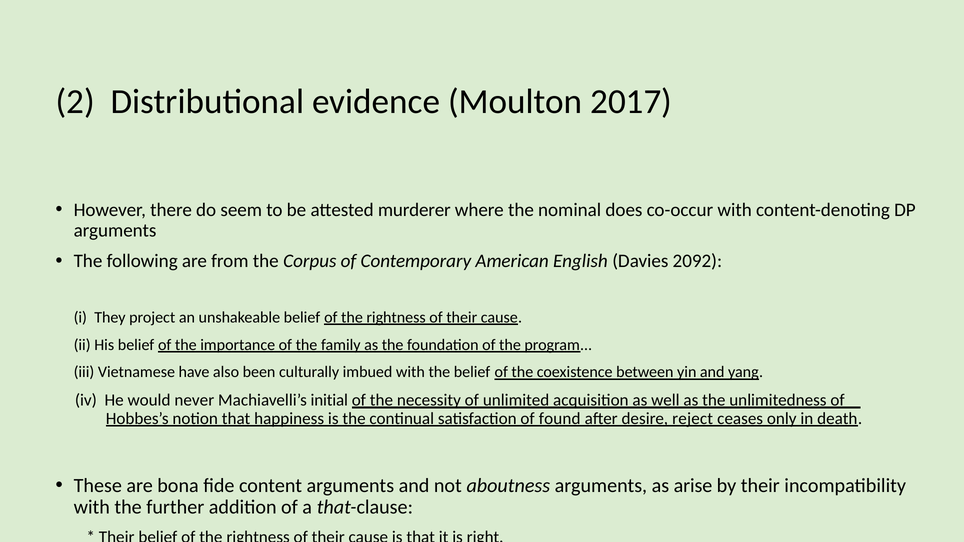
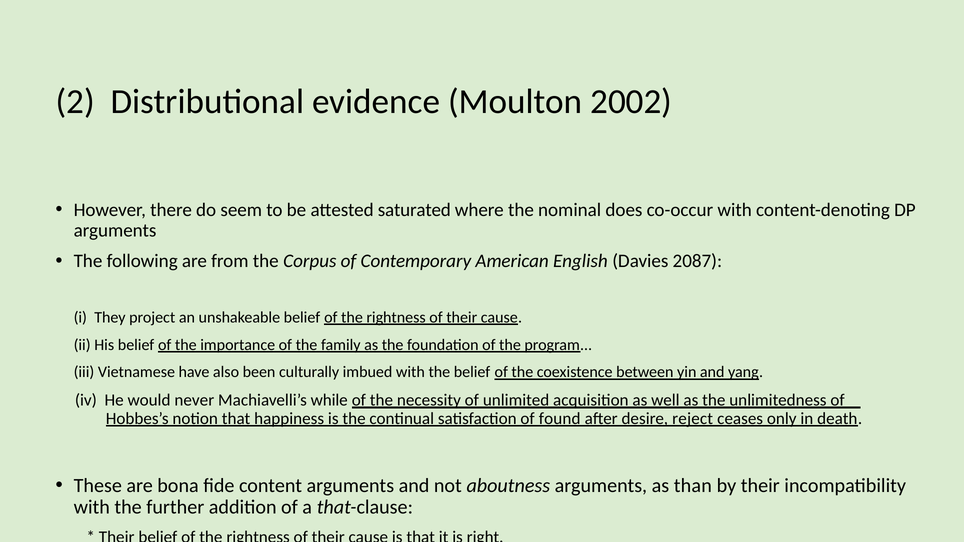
2017: 2017 -> 2002 (631, 102)
murderer: murderer -> saturated (414, 210)
2092: 2092 -> 2087 (697, 261)
initial: initial -> while (329, 400)
arise: arise -> than (693, 486)
